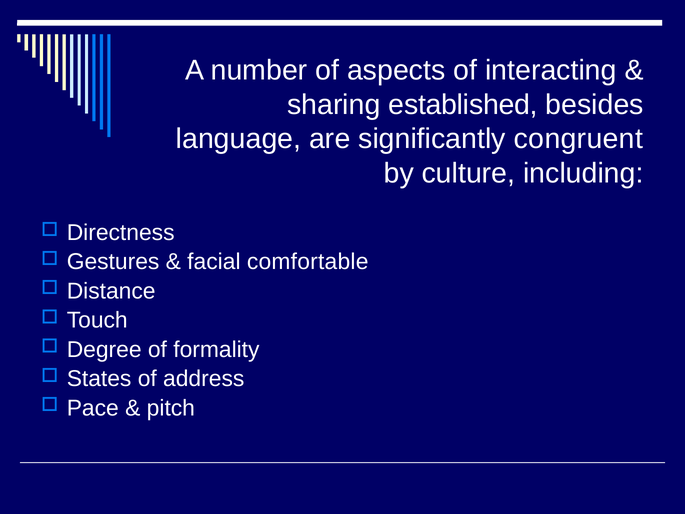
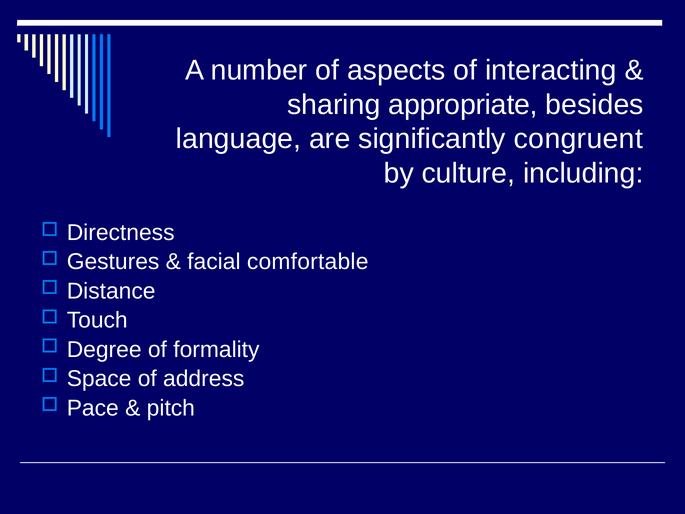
established: established -> appropriate (463, 105)
States: States -> Space (99, 379)
